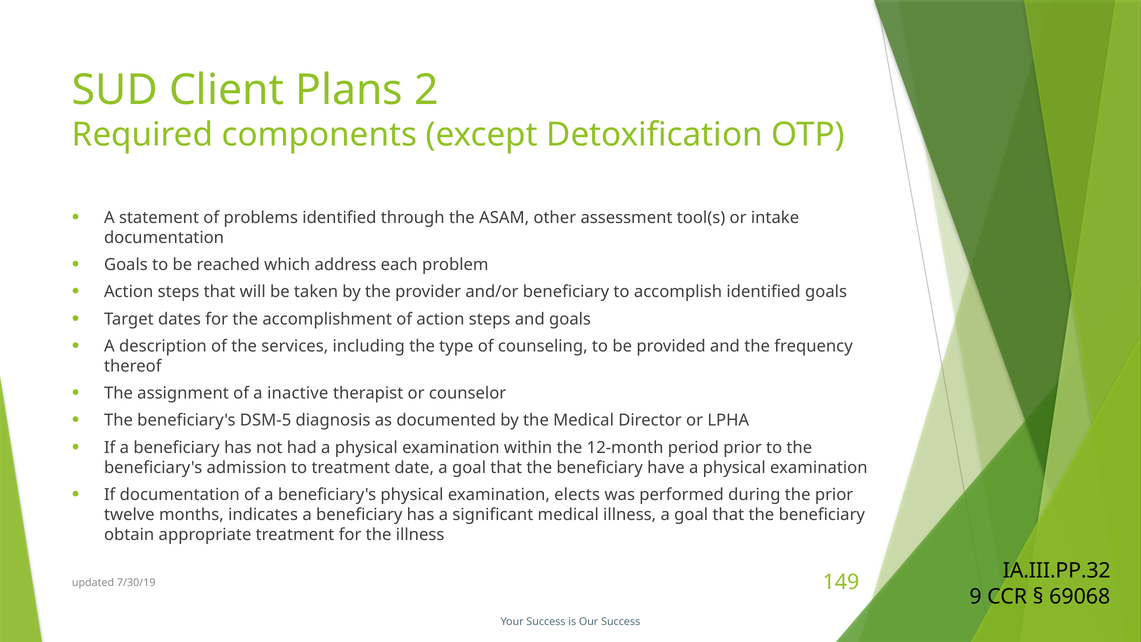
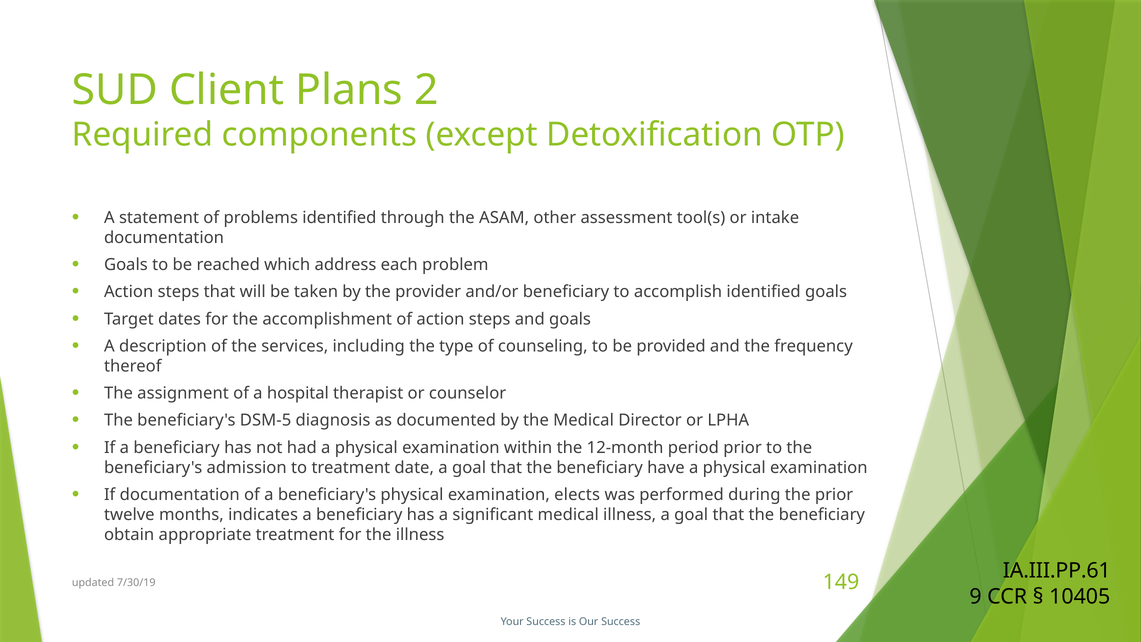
inactive: inactive -> hospital (298, 393)
IA.III.PP.32: IA.III.PP.32 -> IA.III.PP.61 (1057, 571)
69068: 69068 -> 10405 (1080, 596)
